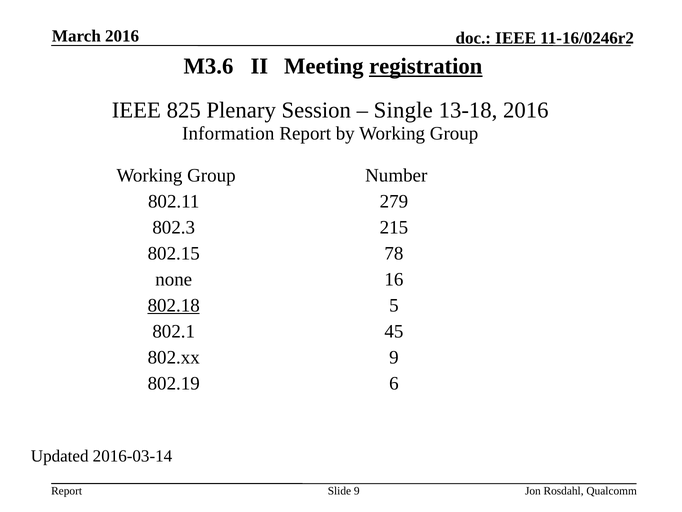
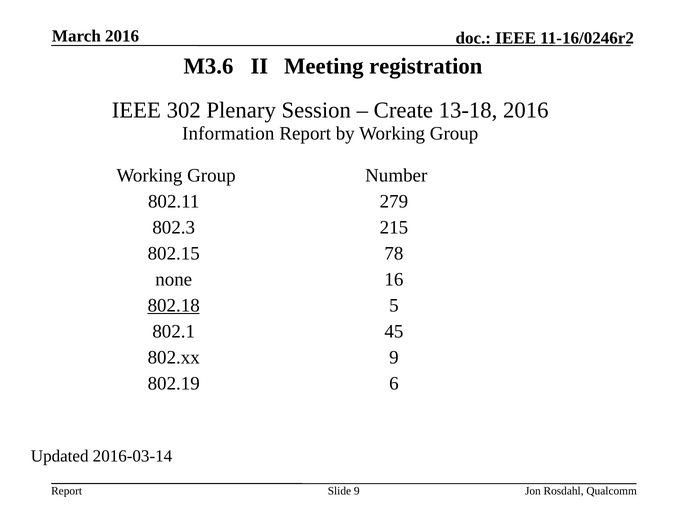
registration underline: present -> none (426, 66)
825: 825 -> 302 (184, 110)
Single: Single -> Create (403, 110)
